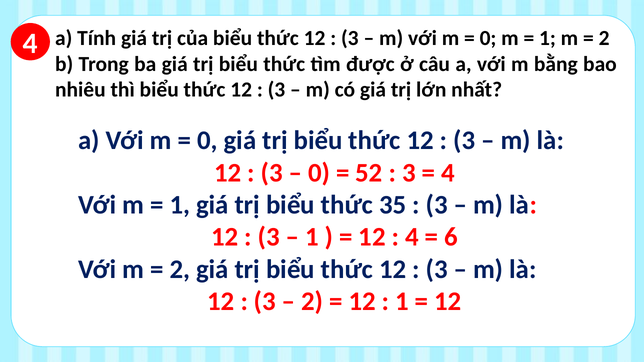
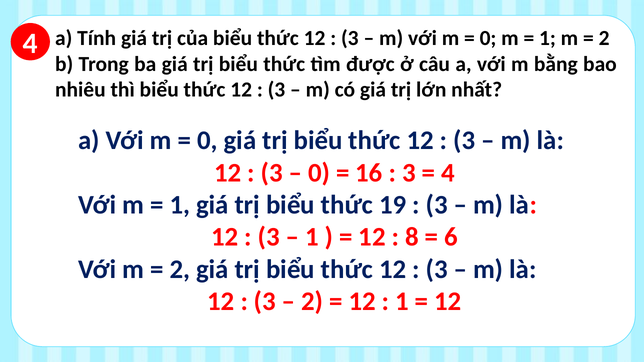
52: 52 -> 16 (369, 173)
35: 35 -> 19 (393, 205)
4: 4 -> 8 (412, 237)
